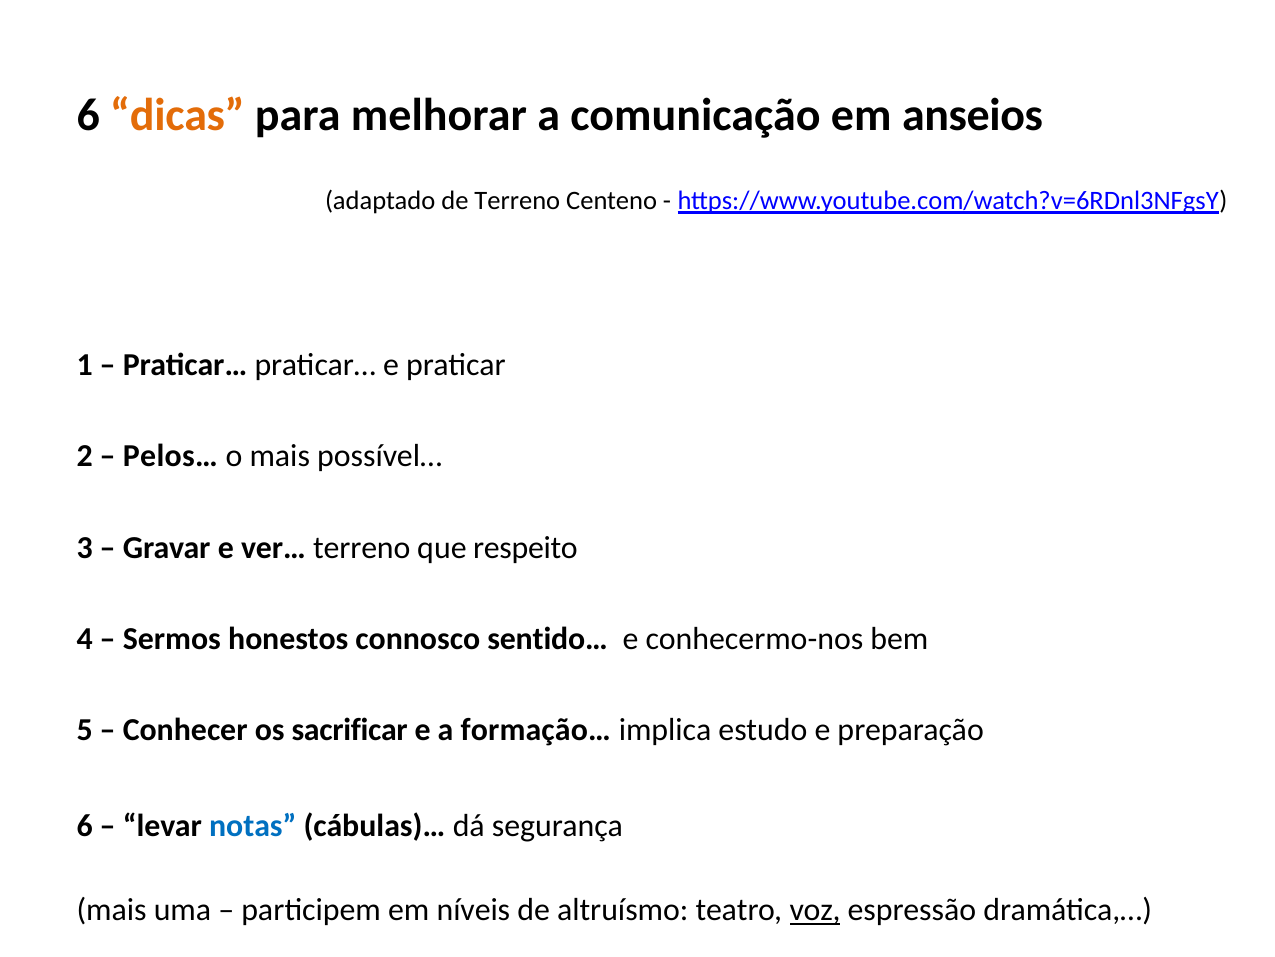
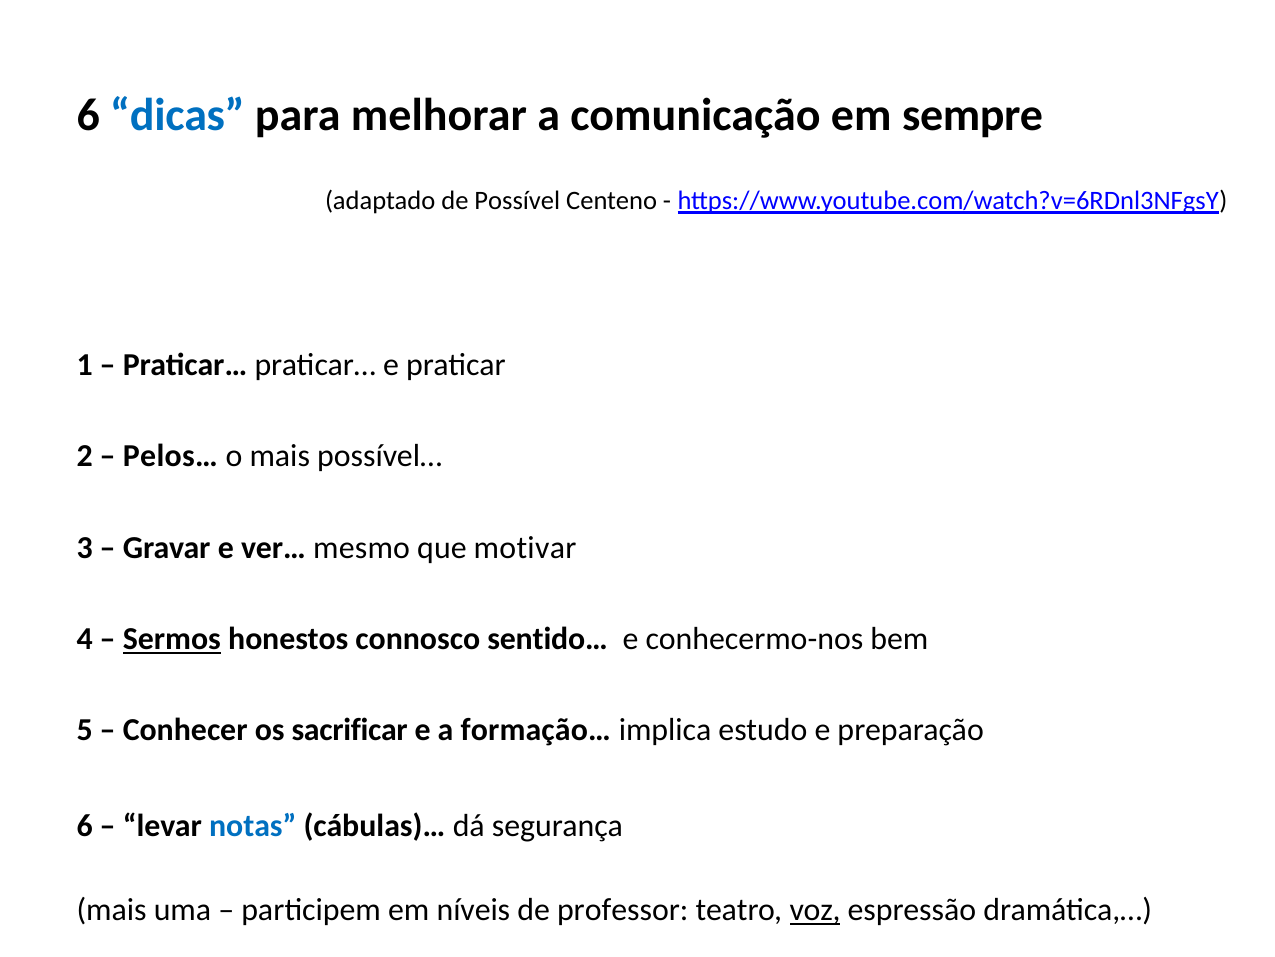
dicas colour: orange -> blue (177, 115)
anseios: anseios -> sempre (973, 115)
de Terreno: Terreno -> Possível (517, 201)
ver… terreno: terreno -> mesmo (362, 547)
respeito: respeito -> motivar (525, 547)
Sermos underline: none -> present (172, 639)
altruísmo: altruísmo -> professor (623, 909)
